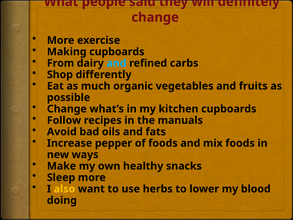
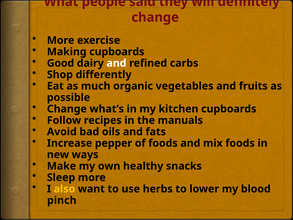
From: From -> Good (61, 63)
and colour: light blue -> white (116, 63)
doing: doing -> pinch (62, 200)
